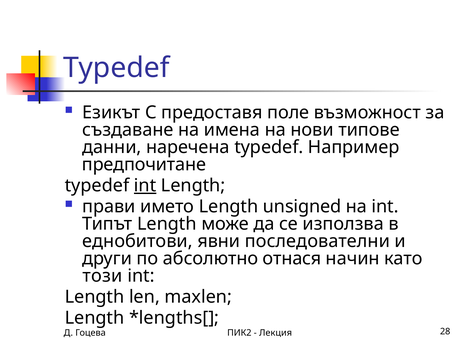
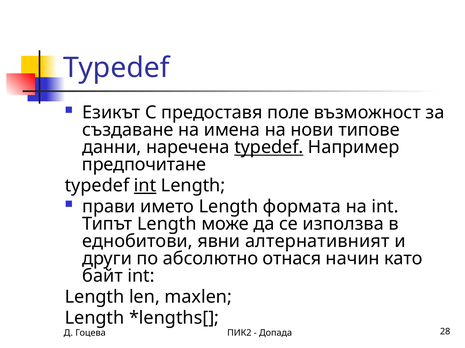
typedef underline: none -> present (269, 148)
unsigned: unsigned -> формата (302, 207)
последователни: последователни -> алтернативният (317, 242)
този: този -> байт (103, 276)
Лекция: Лекция -> Допада (276, 334)
